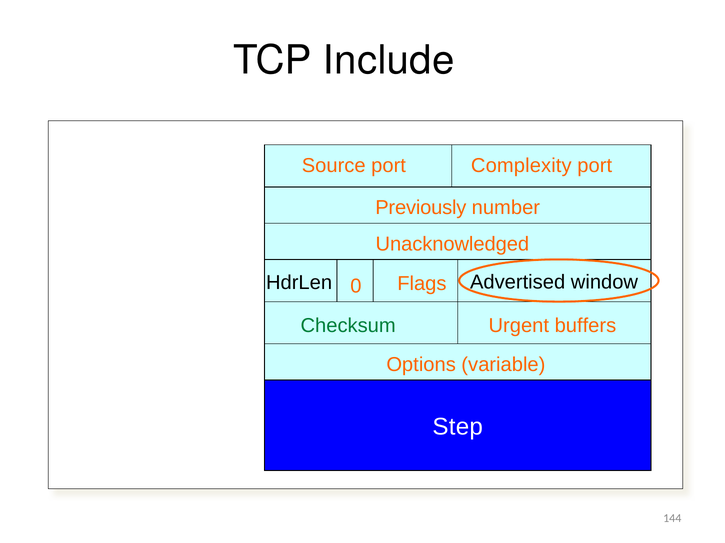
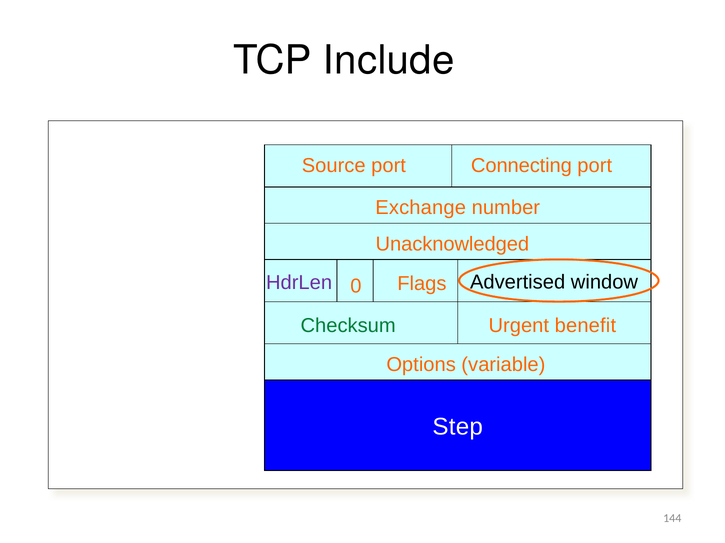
Complexity: Complexity -> Connecting (521, 166)
Previously: Previously -> Exchange (421, 208)
HdrLen colour: black -> purple (299, 283)
buffers: buffers -> benefit (585, 326)
